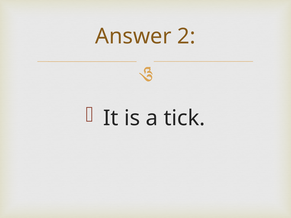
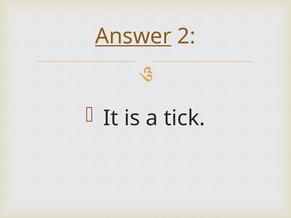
Answer underline: none -> present (133, 36)
